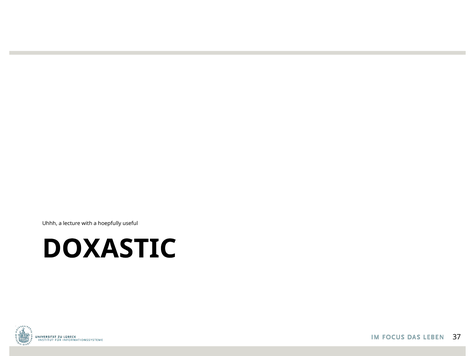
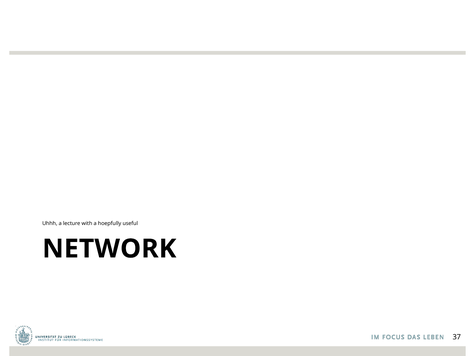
DOXASTIC: DOXASTIC -> NETWORK (109, 249)
